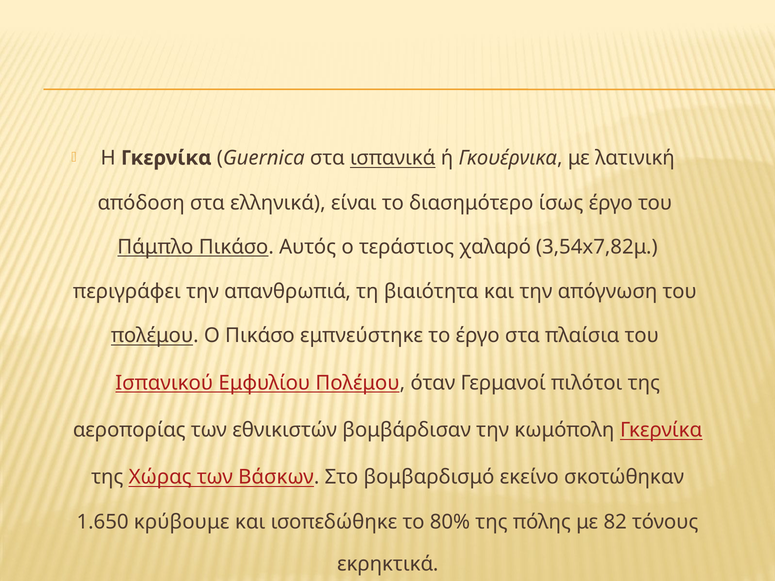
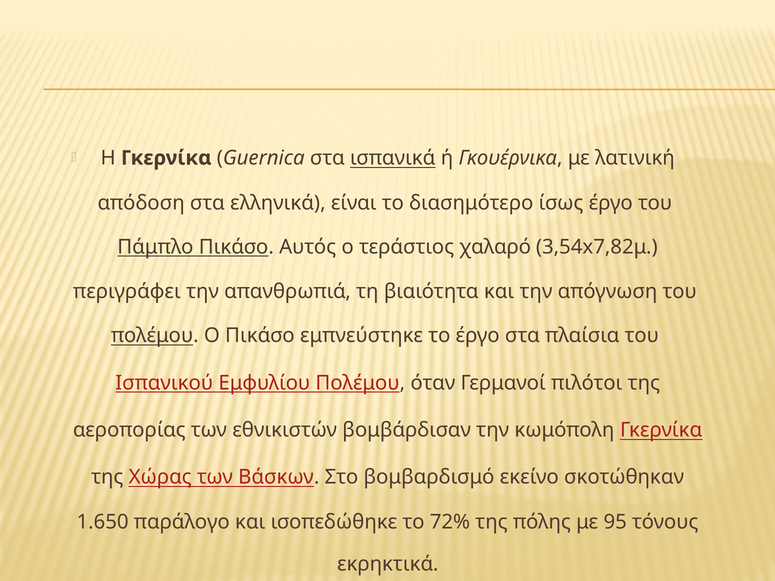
κρύβουμε: κρύβουμε -> παράλογο (182, 522)
80%: 80% -> 72% (450, 522)
82: 82 -> 95 (615, 522)
